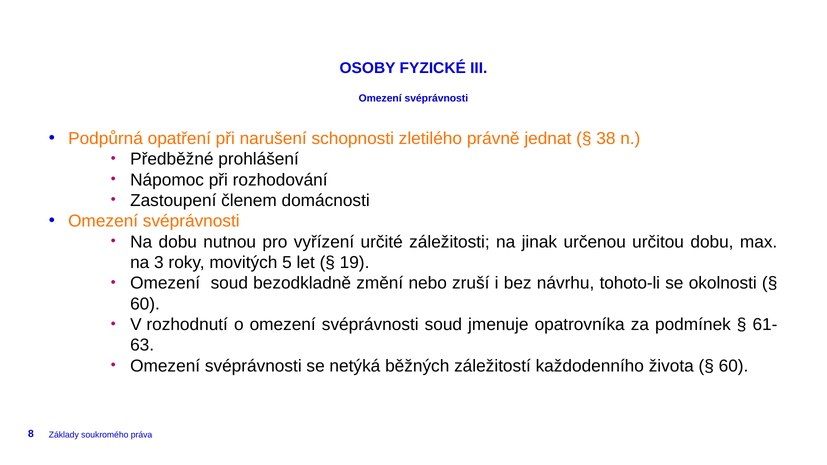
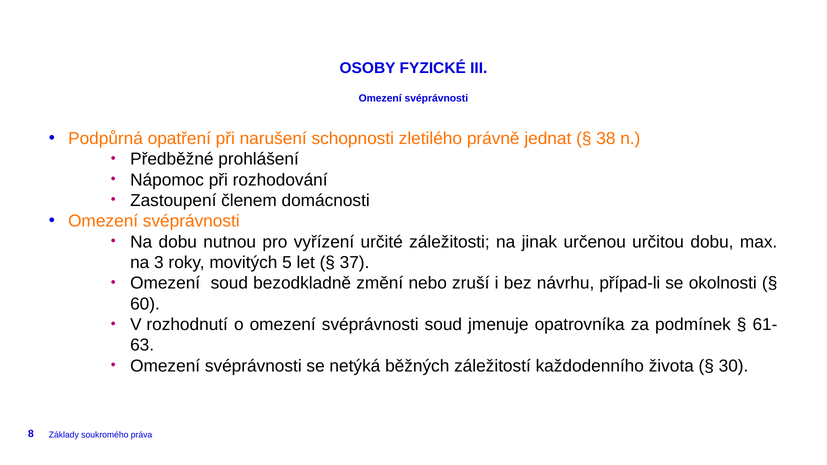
19: 19 -> 37 (355, 263)
tohoto-li: tohoto-li -> případ-li (630, 283)
60: 60 -> 30 (734, 366)
